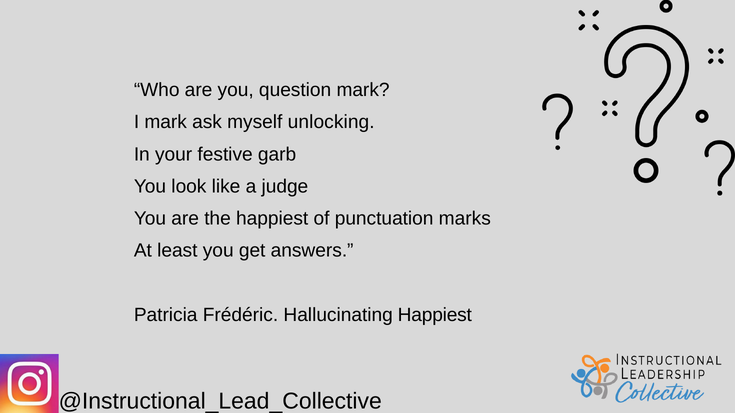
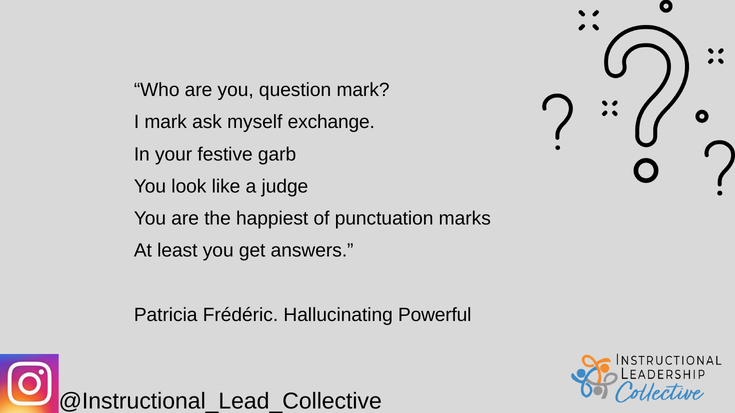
unlocking: unlocking -> exchange (331, 122)
Hallucinating Happiest: Happiest -> Powerful (435, 315)
